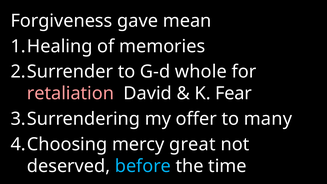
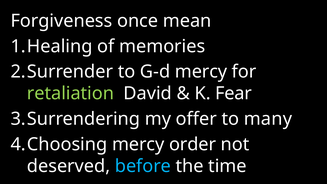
gave: gave -> once (138, 21)
G-d whole: whole -> mercy (201, 72)
retaliation colour: pink -> light green (70, 93)
great: great -> order (193, 144)
